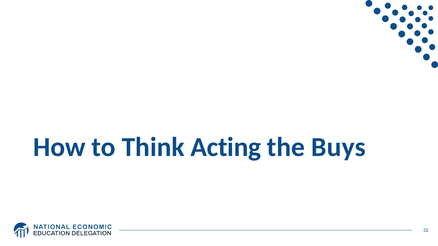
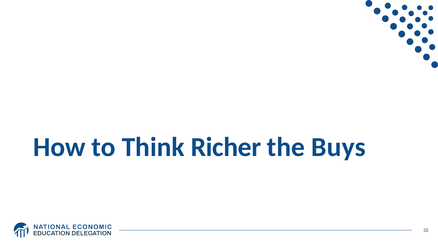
Acting: Acting -> Richer (226, 147)
